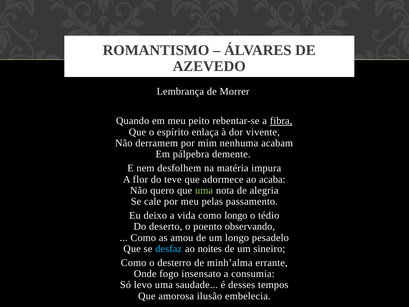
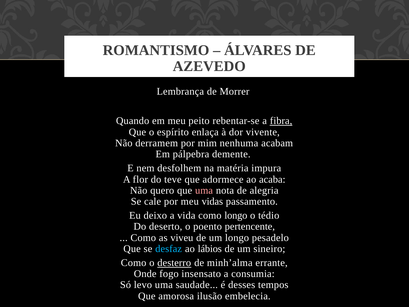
uma colour: light green -> pink (204, 190)
pelas: pelas -> vidas (212, 201)
observando: observando -> pertencente (250, 226)
amou: amou -> viveu (182, 237)
noites: noites -> lábios (210, 248)
desterro underline: none -> present (174, 263)
